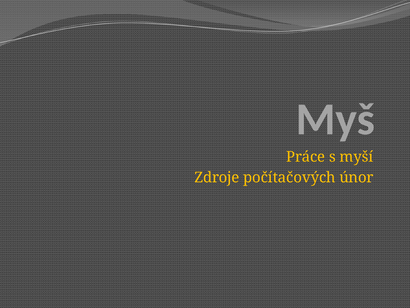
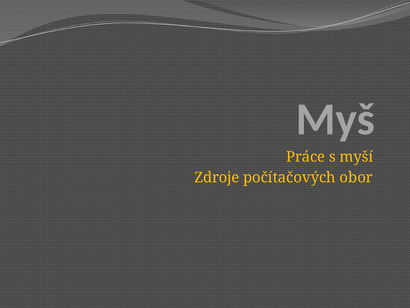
únor: únor -> obor (356, 177)
